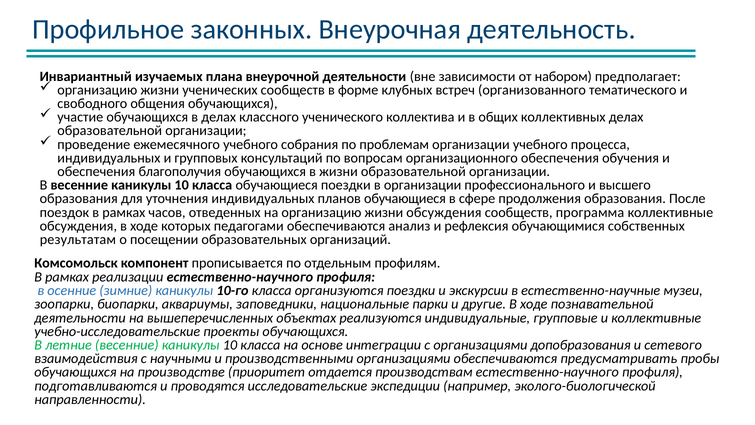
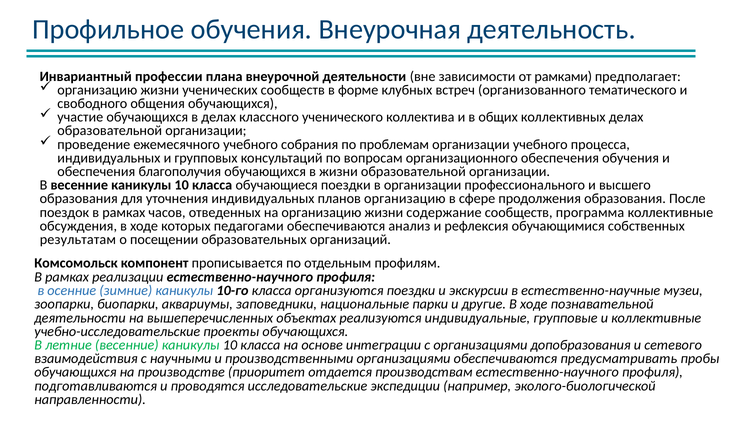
Профильное законных: законных -> обучения (251, 29)
изучаемых: изучаемых -> профессии (169, 76)
набором: набором -> рамками (563, 76)
планов обучающиеся: обучающиеся -> организацию (405, 199)
жизни обсуждения: обсуждения -> содержание (444, 212)
